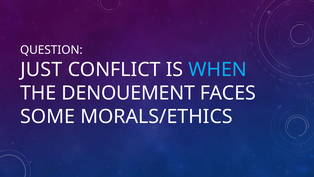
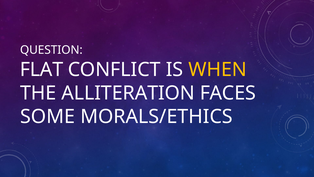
JUST: JUST -> FLAT (42, 69)
WHEN colour: light blue -> yellow (218, 69)
DENOUEMENT: DENOUEMENT -> ALLITERATION (128, 93)
